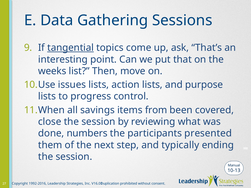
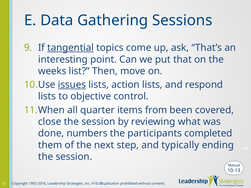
issues underline: none -> present (72, 85)
purpose: purpose -> respond (204, 85)
progress: progress -> objective (91, 97)
savings: savings -> quarter (98, 110)
presented: presented -> completed (208, 134)
